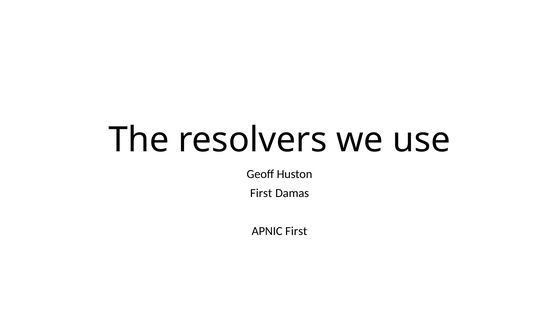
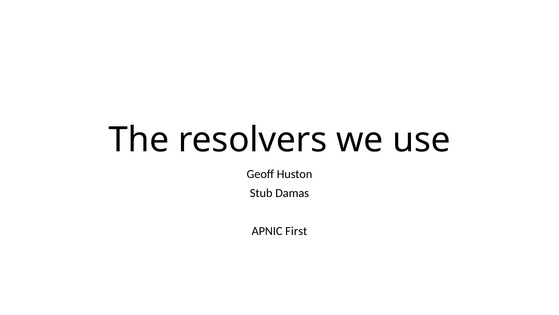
First: First -> Stub (261, 193)
